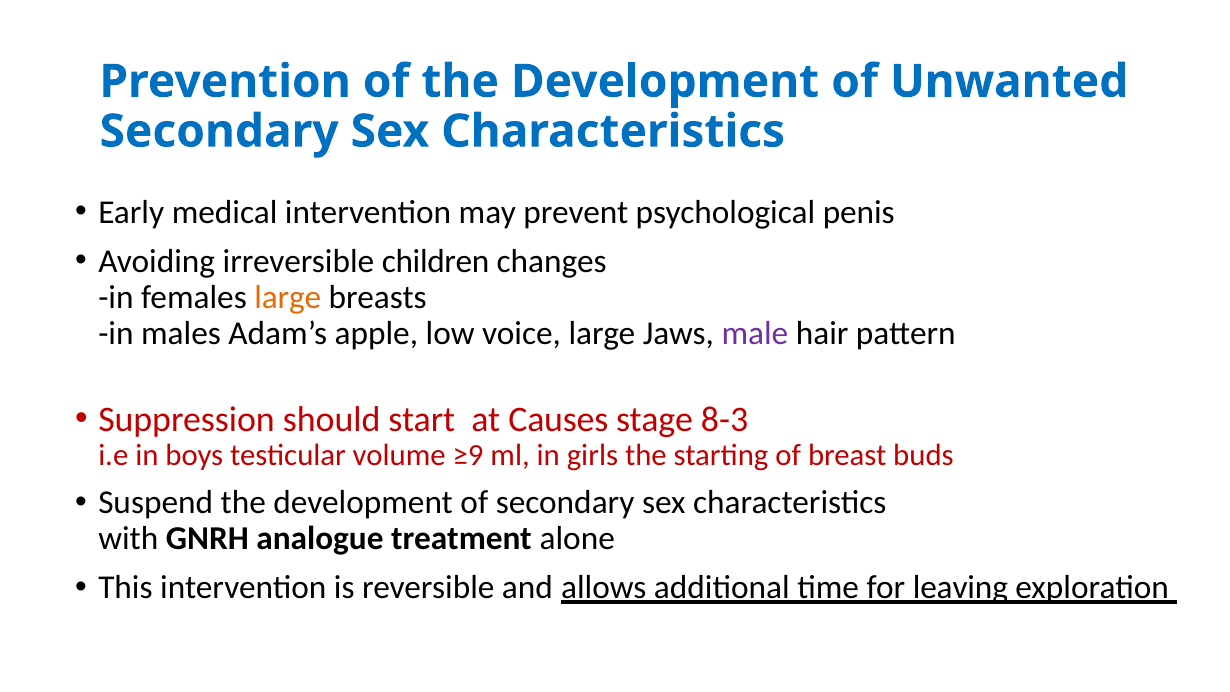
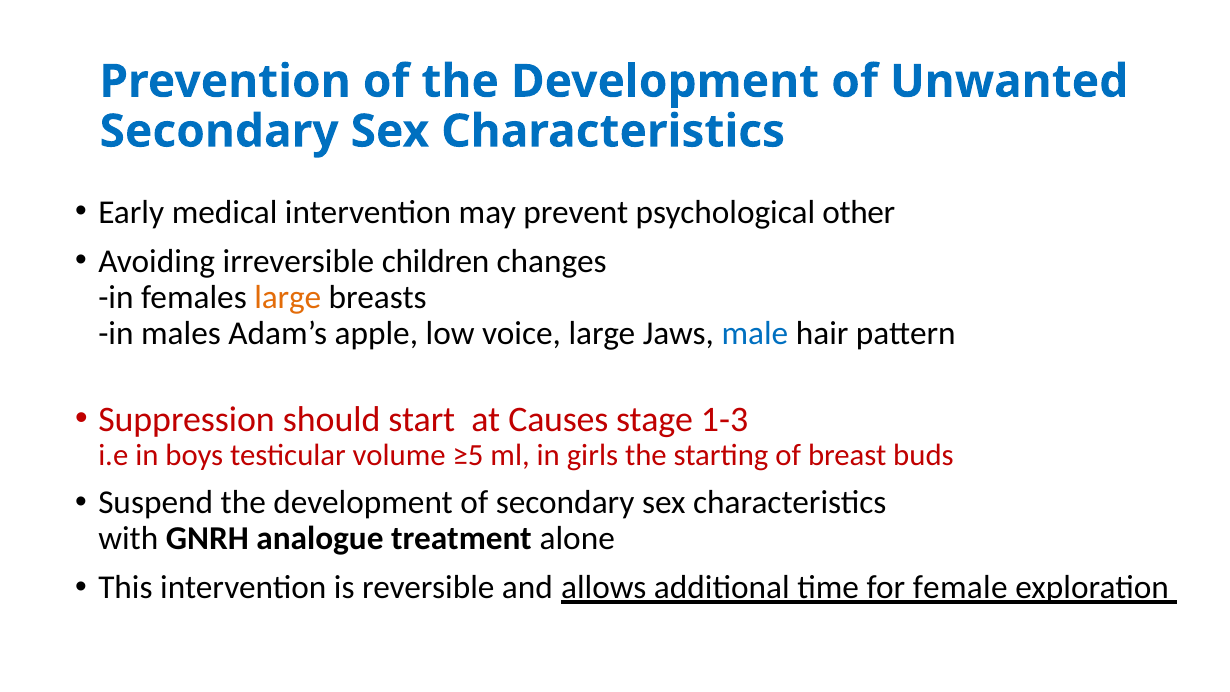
penis: penis -> other (859, 212)
male colour: purple -> blue (755, 333)
8-3: 8-3 -> 1-3 (725, 419)
≥9: ≥9 -> ≥5 (468, 455)
leaving: leaving -> female (960, 588)
